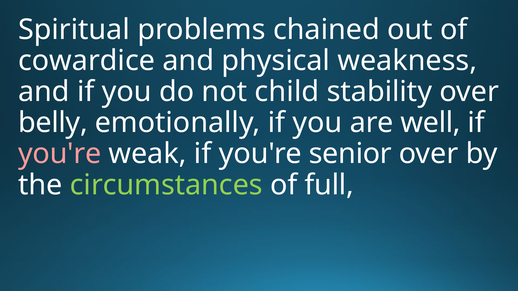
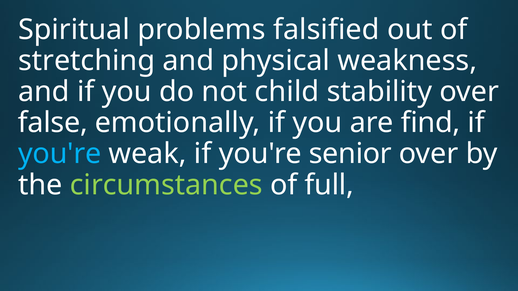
chained: chained -> falsified (326, 30)
cowardice: cowardice -> stretching (87, 61)
belly: belly -> false (53, 123)
well: well -> find (431, 123)
you're colour: pink -> light blue (60, 154)
